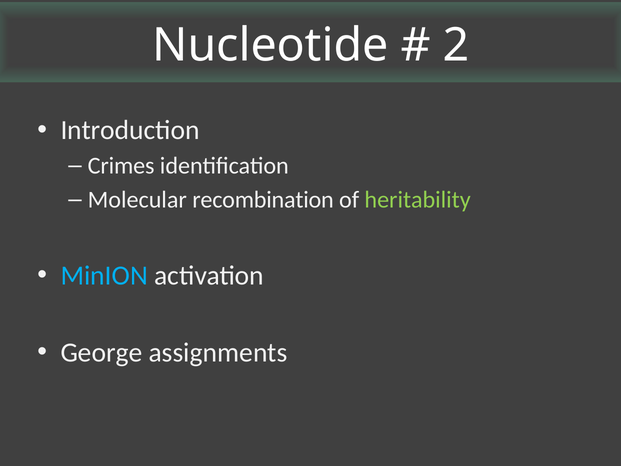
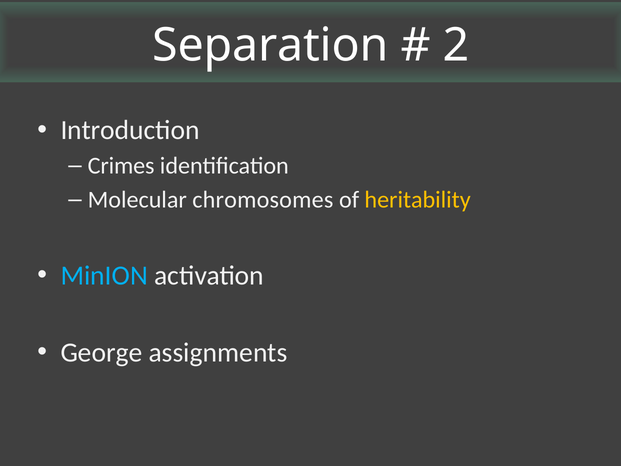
Nucleotide: Nucleotide -> Separation (270, 46)
recombination: recombination -> chromosomes (263, 200)
heritability colour: light green -> yellow (418, 200)
